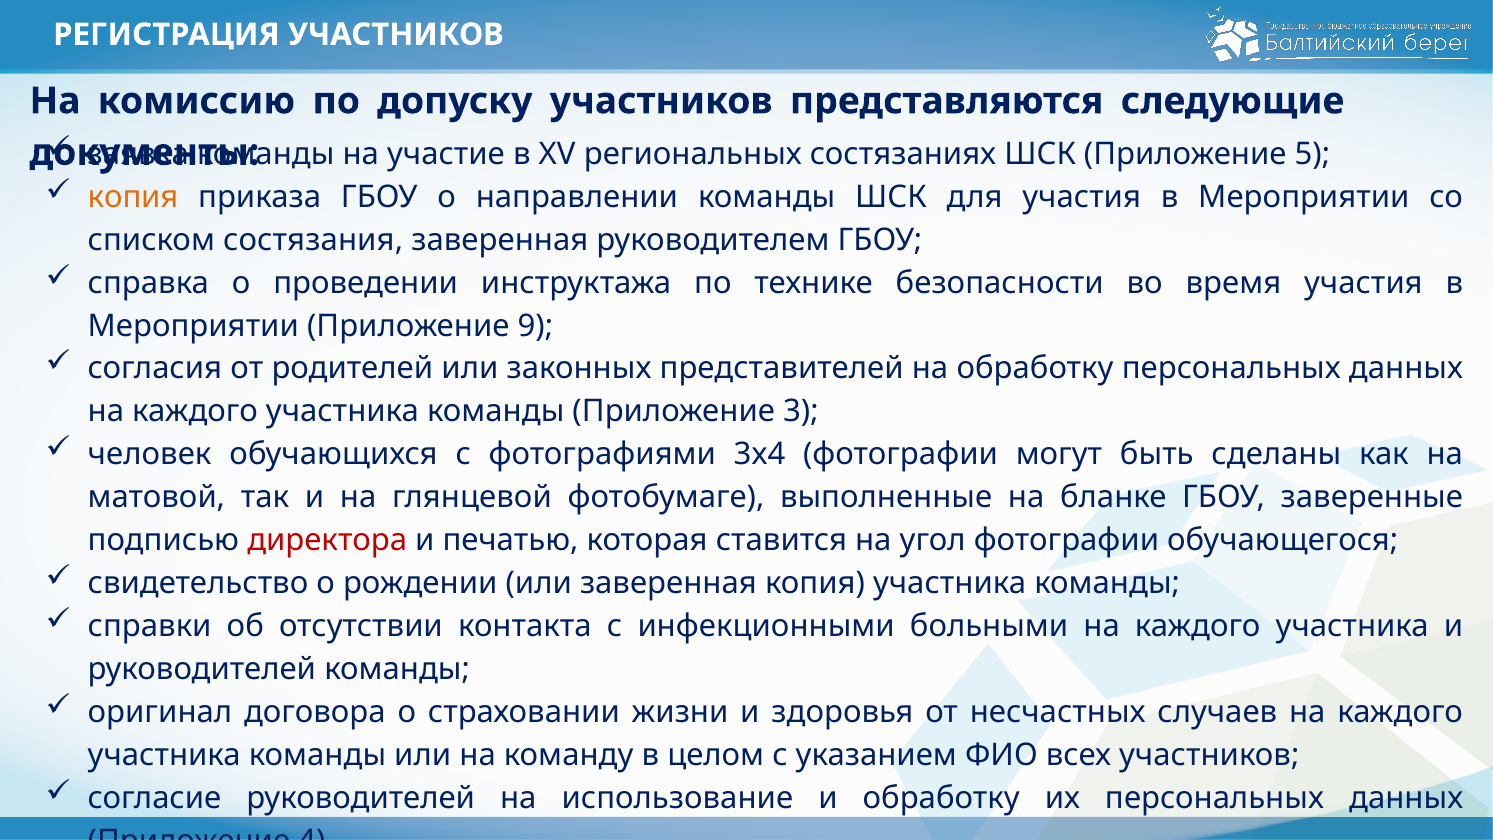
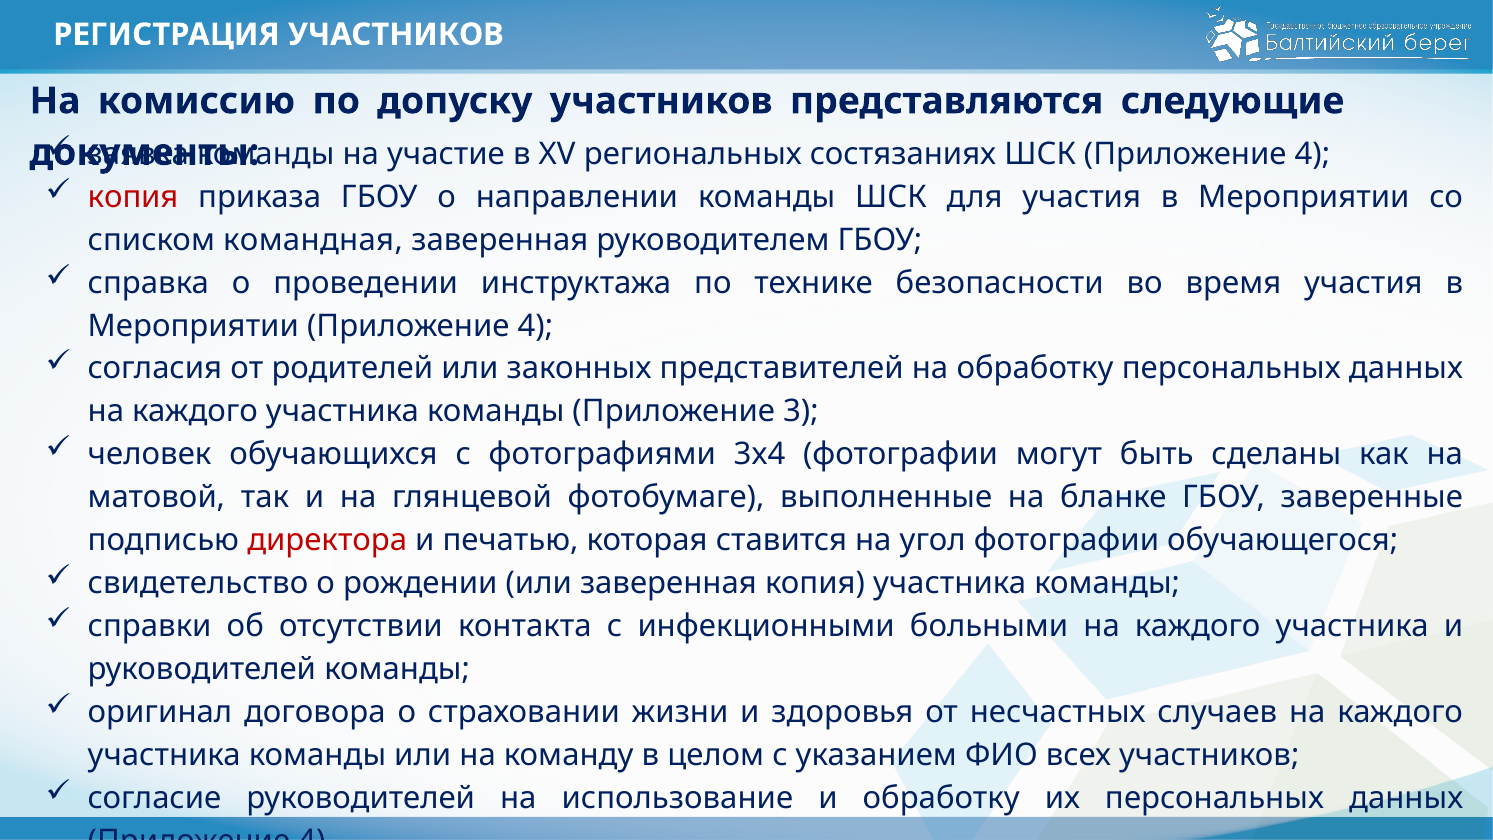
ШСК Приложение 5: 5 -> 4 (1312, 154)
копия colour: orange -> red (133, 197)
состязания: состязания -> командная (313, 240)
Мероприятии Приложение 9: 9 -> 4 (535, 326)
